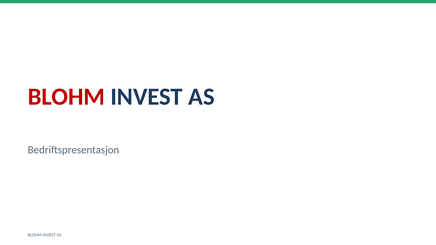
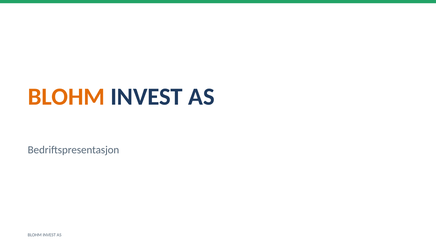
BLOHM colour: red -> orange (66, 97)
